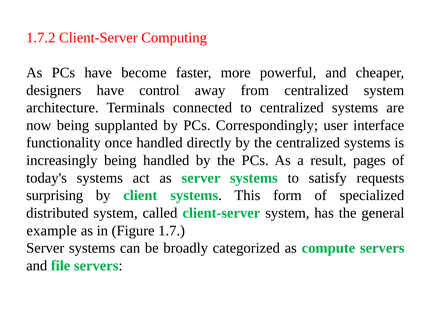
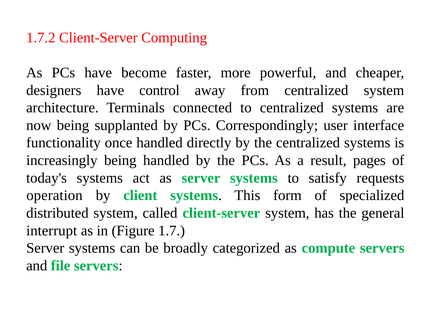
surprising: surprising -> operation (54, 195)
example: example -> interrupt (52, 230)
